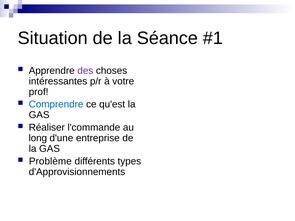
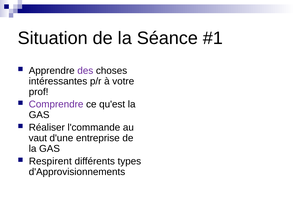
Comprendre colour: blue -> purple (56, 104)
long: long -> vaut (38, 138)
Problème: Problème -> Respirent (50, 161)
